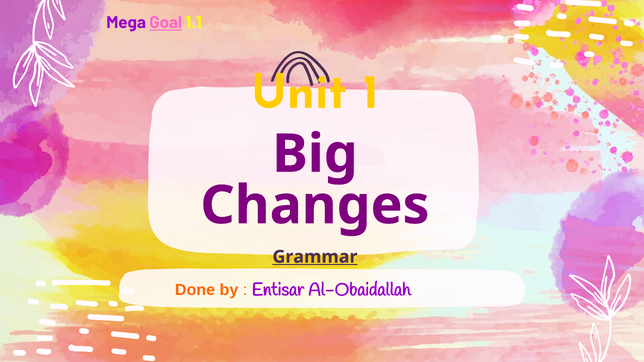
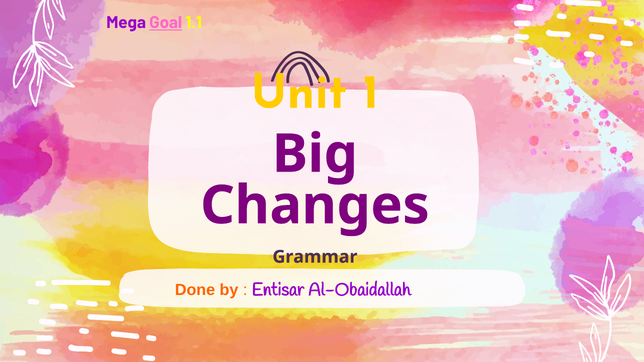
Grammar underline: present -> none (315, 257)
